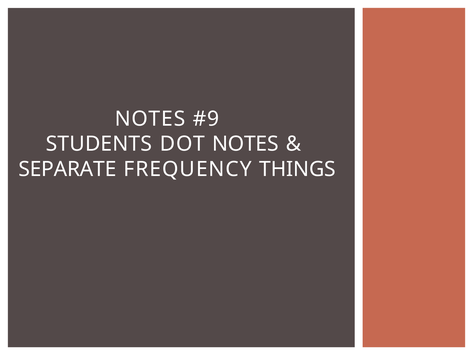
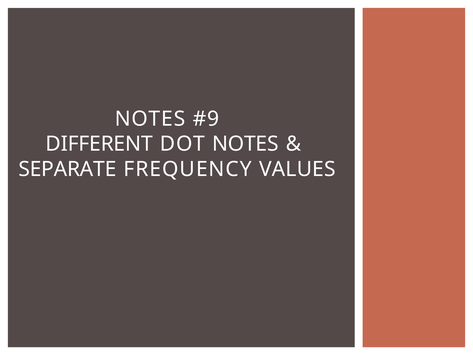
STUDENTS: STUDENTS -> DIFFERENT (99, 144)
THINGS: THINGS -> VALUES (297, 169)
